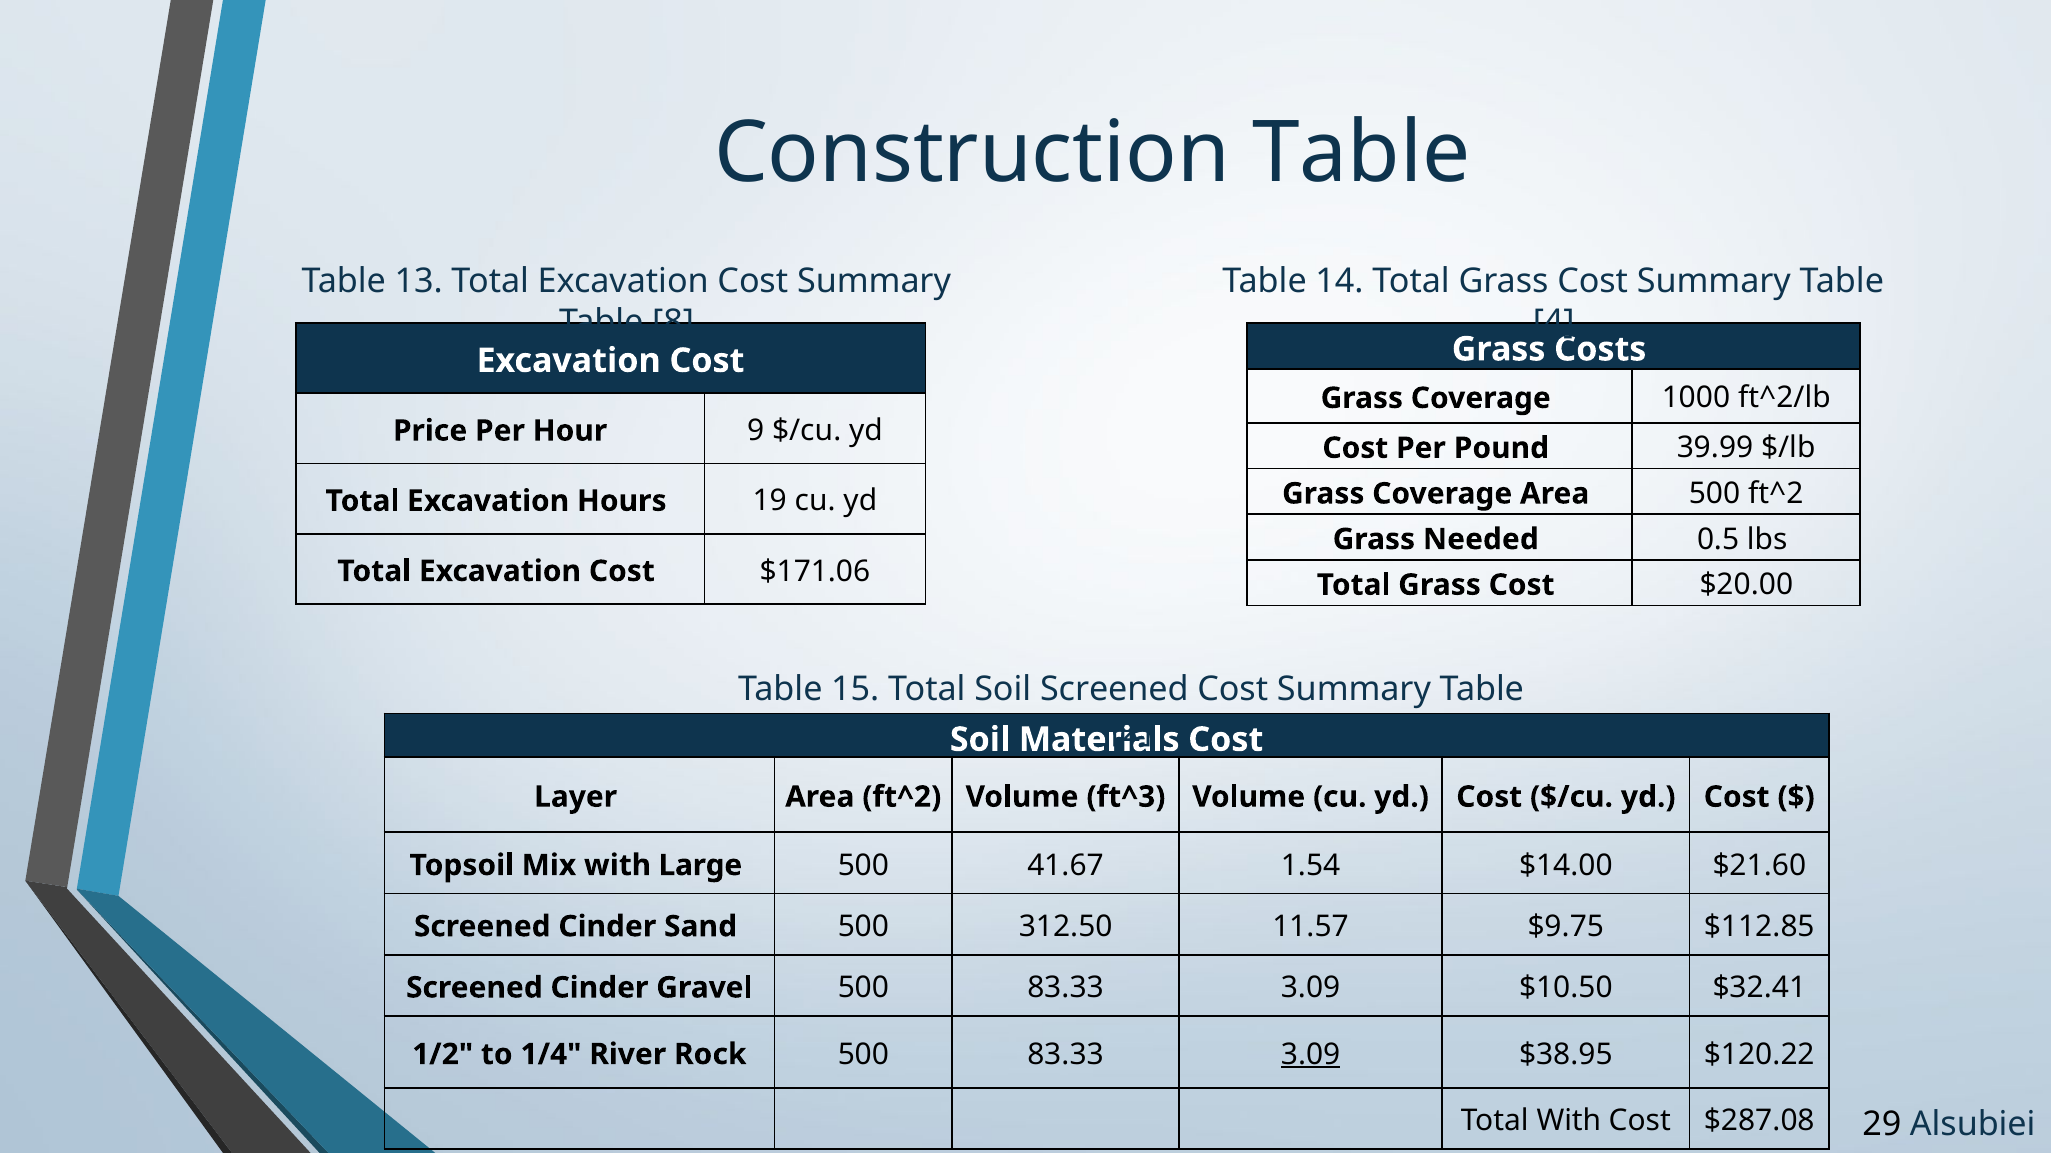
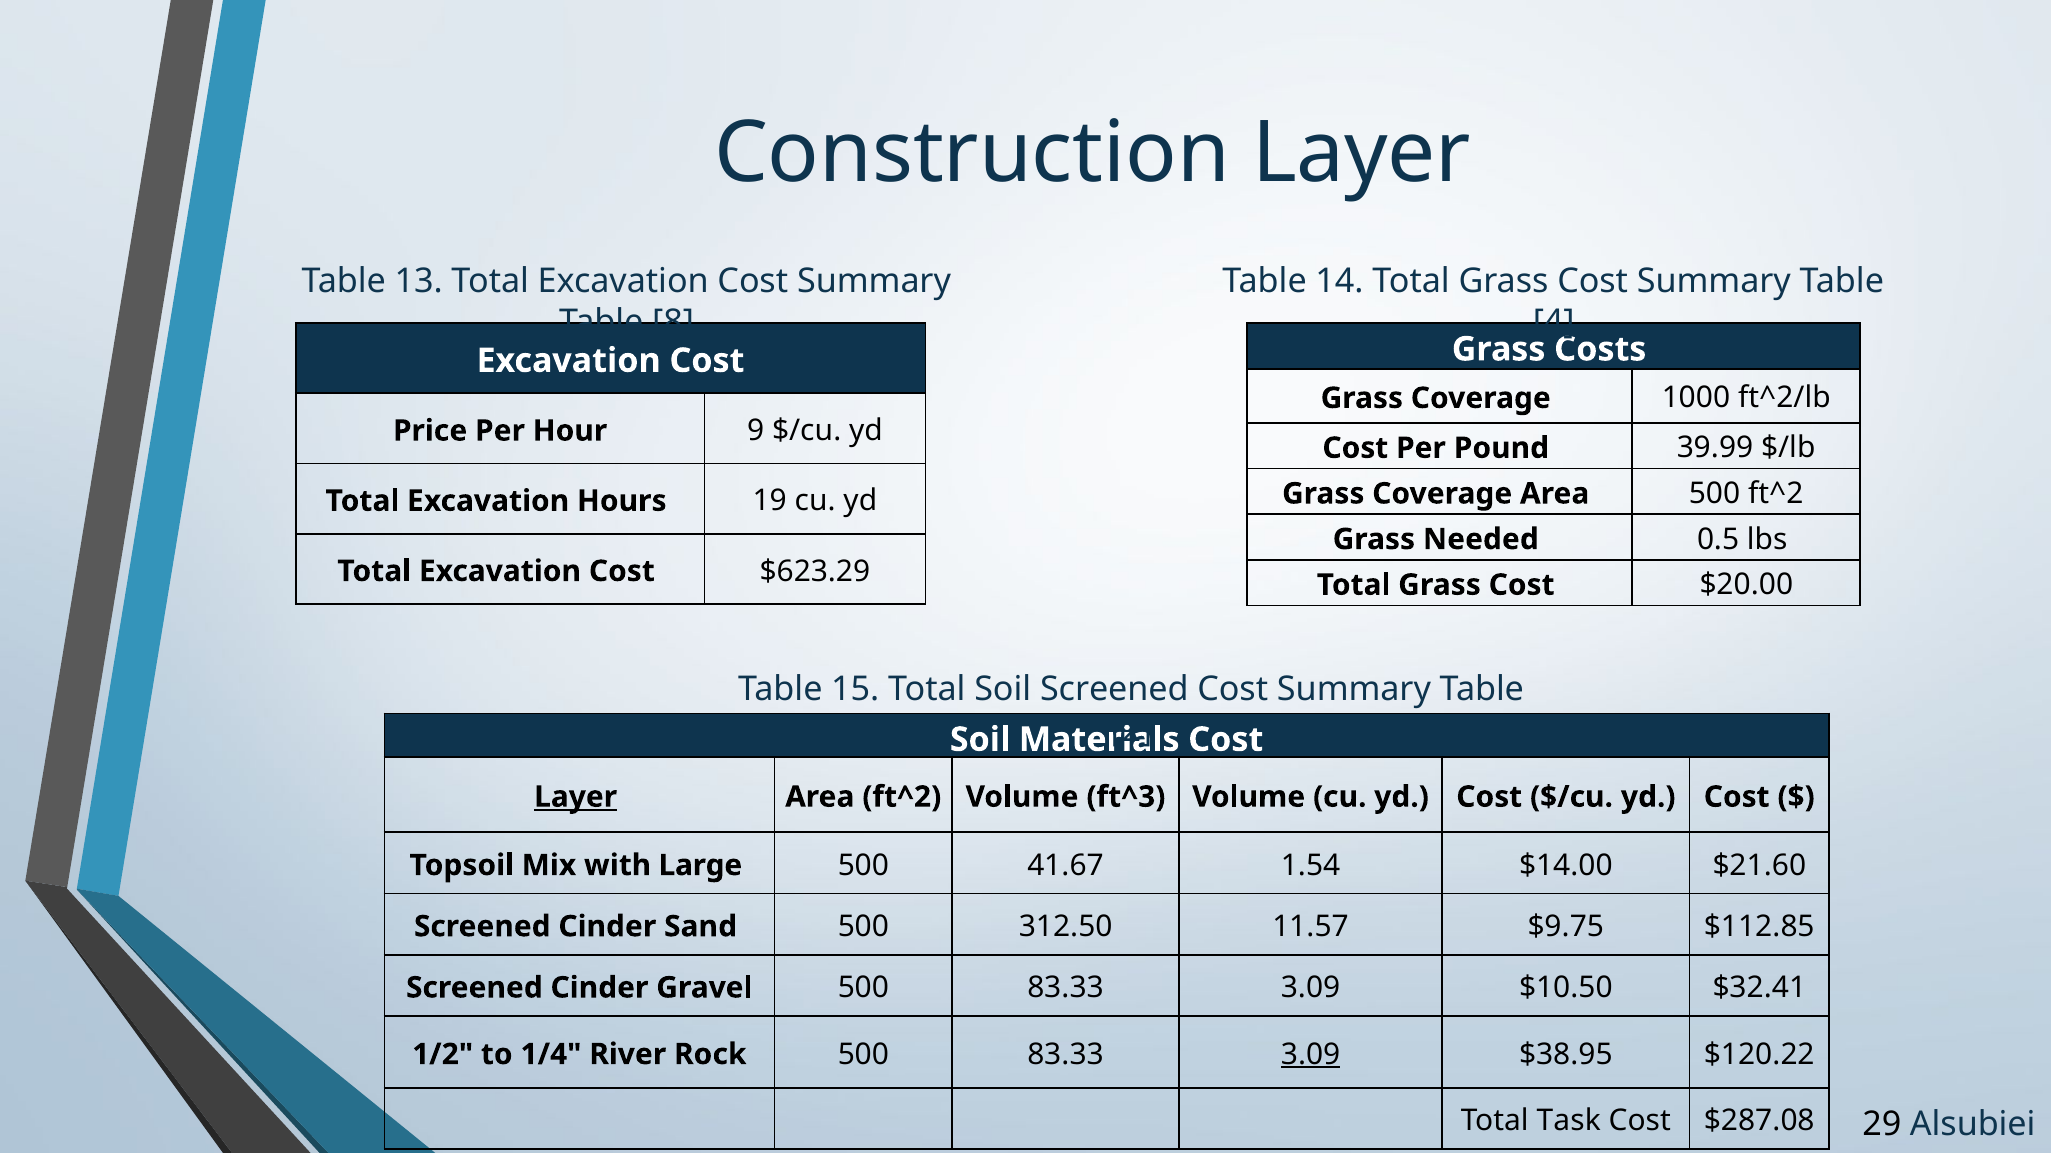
Construction Table: Table -> Layer (1361, 153)
$171.06: $171.06 -> $623.29 (815, 572)
Layer underline: none -> present (576, 797)
Total With: With -> Task (1569, 1122)
